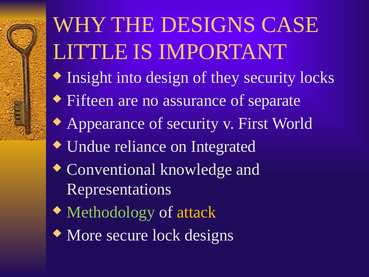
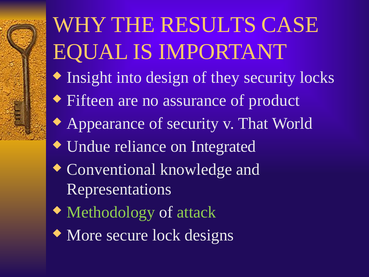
THE DESIGNS: DESIGNS -> RESULTS (208, 25)
LITTLE: LITTLE -> EQUAL (91, 52)
separate: separate -> product (274, 100)
First: First -> That (253, 123)
attack colour: yellow -> light green (197, 212)
